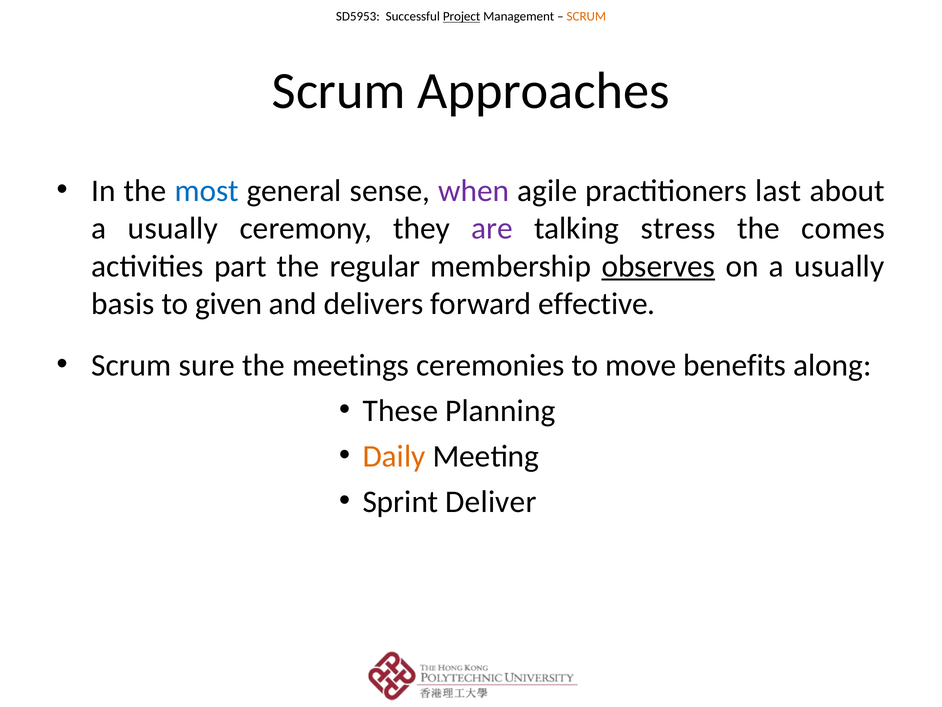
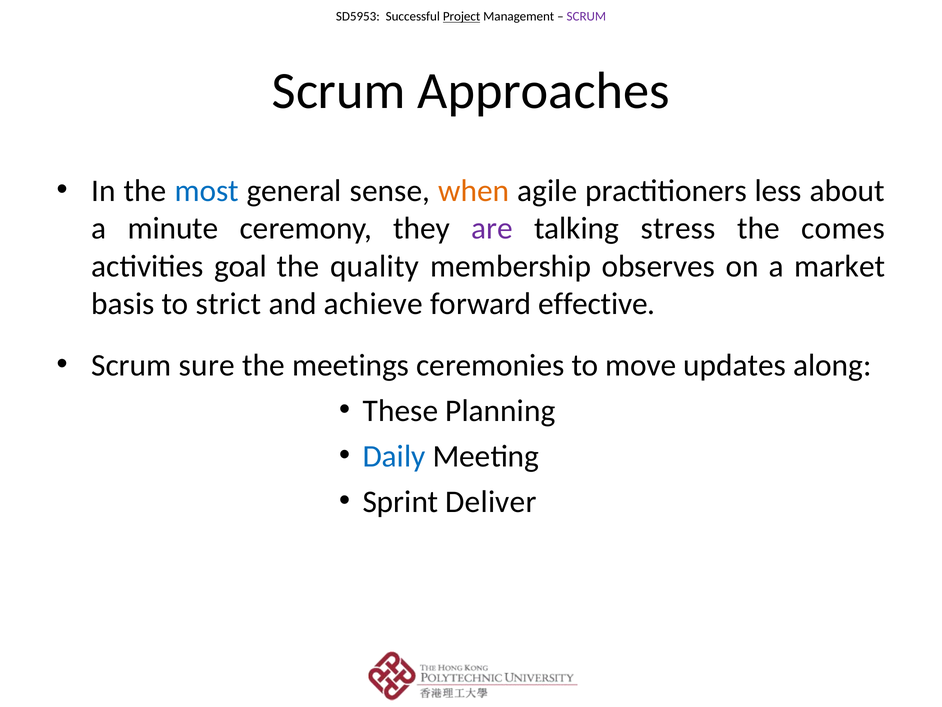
SCRUM colour: orange -> purple (586, 17)
when colour: purple -> orange (474, 191)
last: last -> less (778, 191)
usually: usually -> minute (173, 228)
part: part -> goal (240, 266)
regular: regular -> quality (375, 266)
observes underline: present -> none (658, 266)
on a usually: usually -> market (840, 266)
given: given -> strict (228, 304)
delivers: delivers -> achieve (373, 304)
benefits: benefits -> updates (735, 365)
Daily colour: orange -> blue (394, 456)
